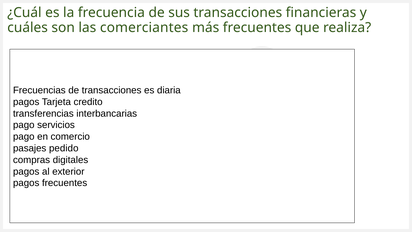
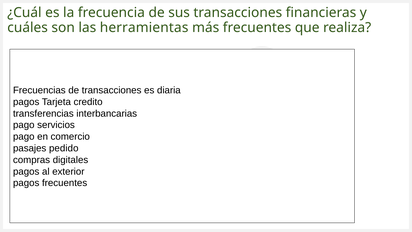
comerciantes: comerciantes -> herramientas (144, 28)
